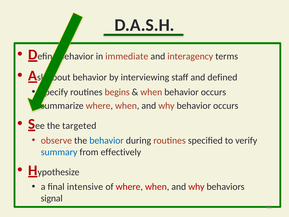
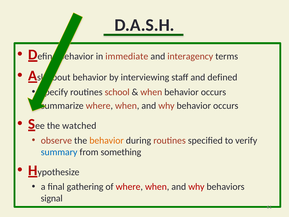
begins: begins -> school (117, 92)
targeted: targeted -> watched (79, 126)
behavior colour: blue -> orange (107, 140)
effectively: effectively -> something (121, 152)
intensive: intensive -> gathering (85, 187)
